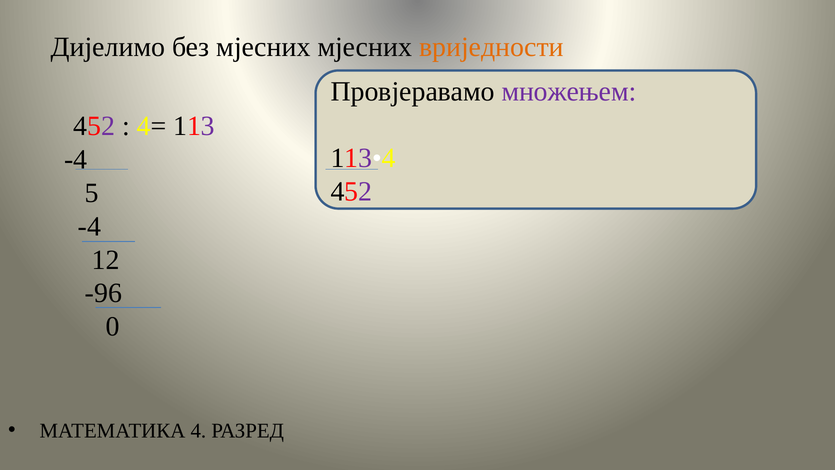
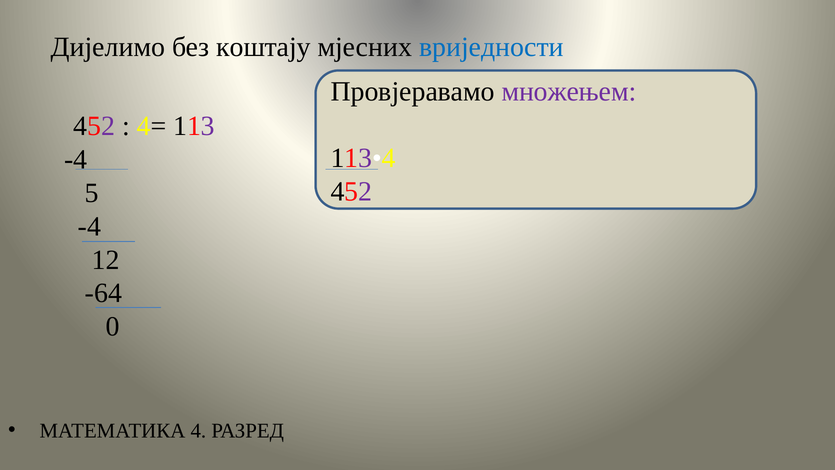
без мјесних: мјесних -> коштају (264, 47)
вриједности colour: orange -> blue (491, 47)
-96: -96 -> -64 (103, 293)
